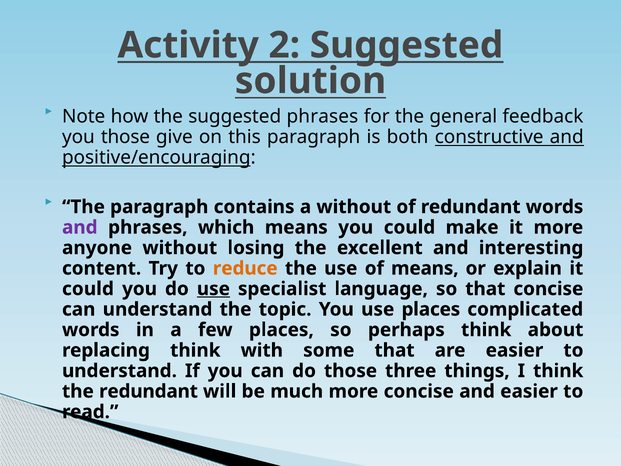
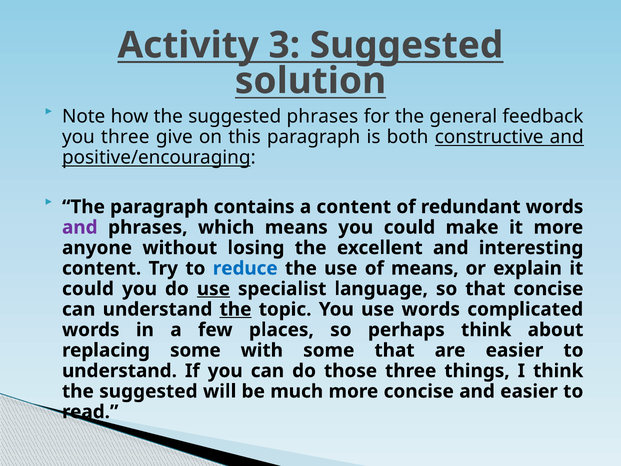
2: 2 -> 3 (284, 45)
you those: those -> three (125, 137)
a without: without -> content (354, 207)
reduce colour: orange -> blue (245, 268)
the underline: none -> present (236, 309)
use places: places -> words (431, 309)
replacing think: think -> some (195, 350)
redundant: redundant -> suggested (148, 391)
